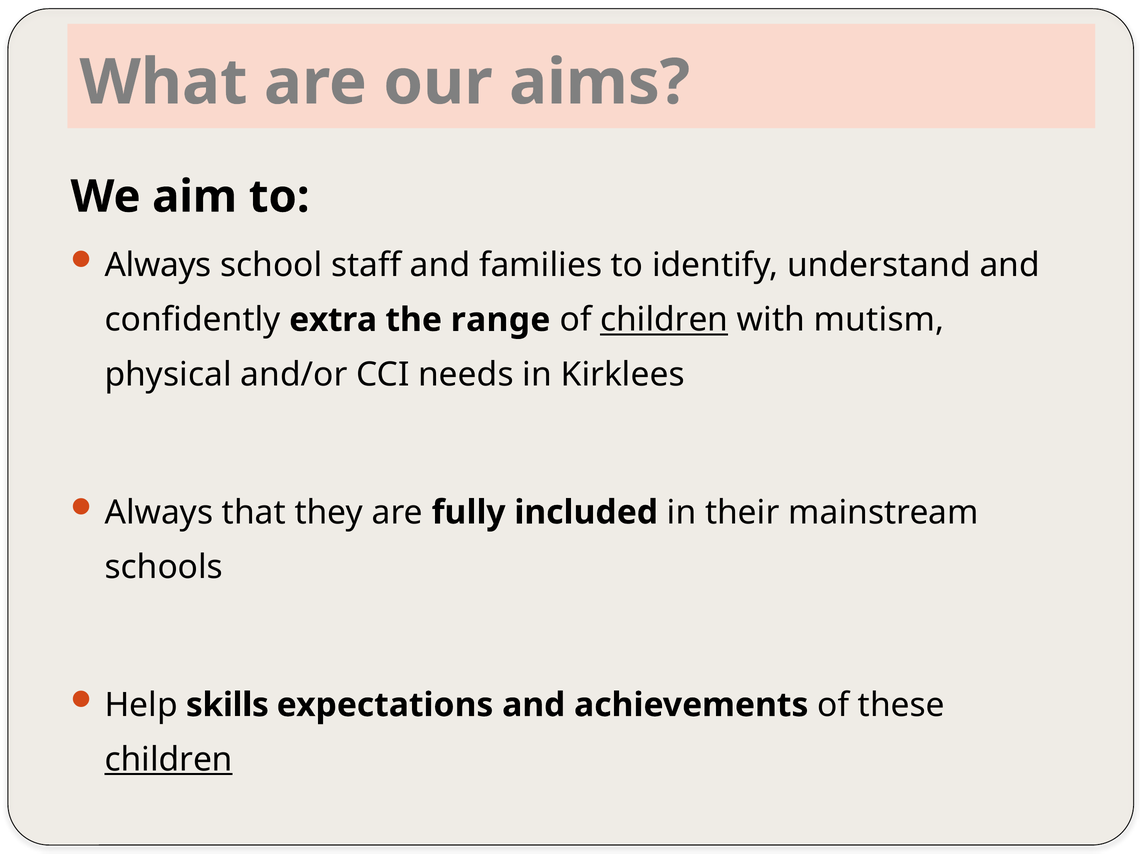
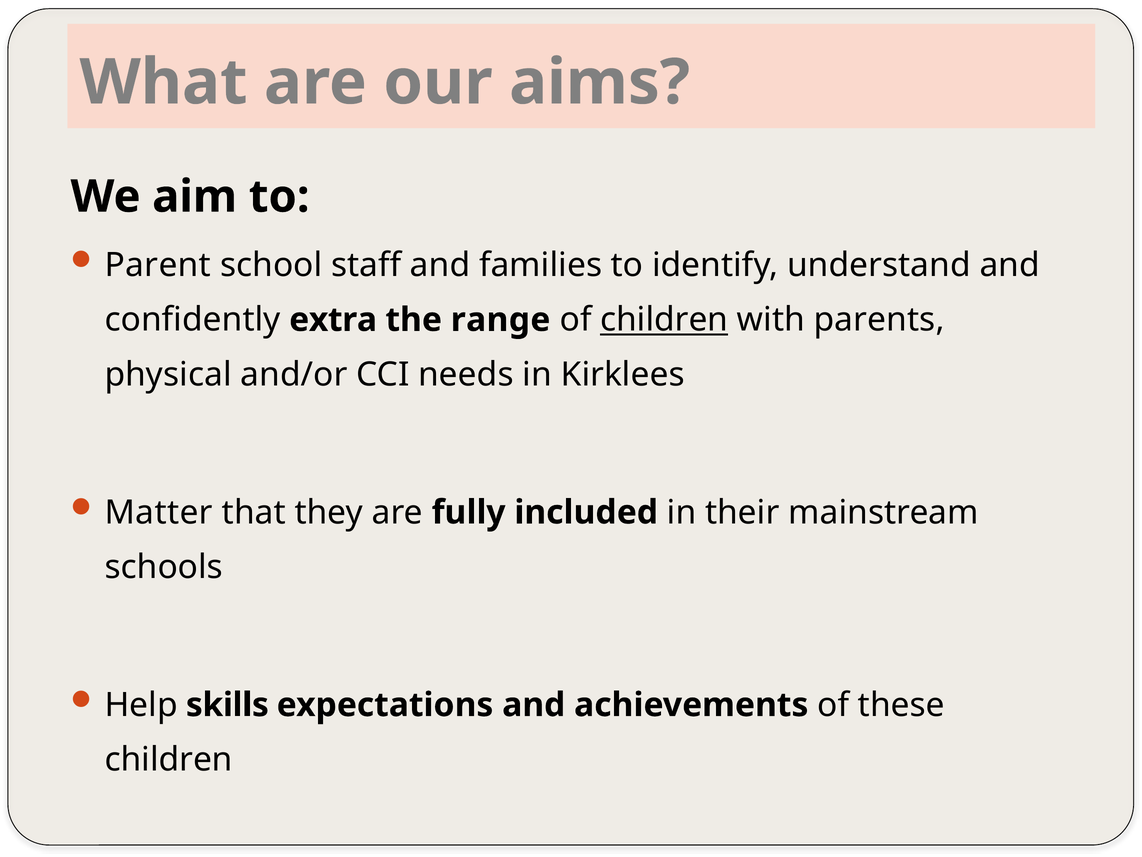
Always: Always -> Parent (158, 265)
mutism: mutism -> parents (879, 320)
Always: Always -> Matter (159, 512)
children underline: present -> none (169, 760)
